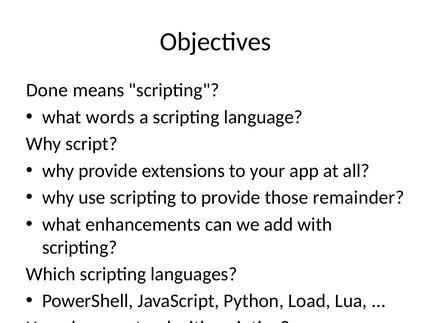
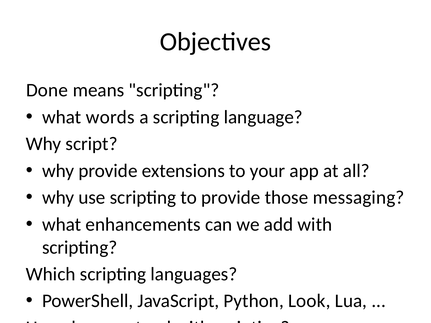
remainder: remainder -> messaging (359, 198)
Load: Load -> Look (309, 301)
